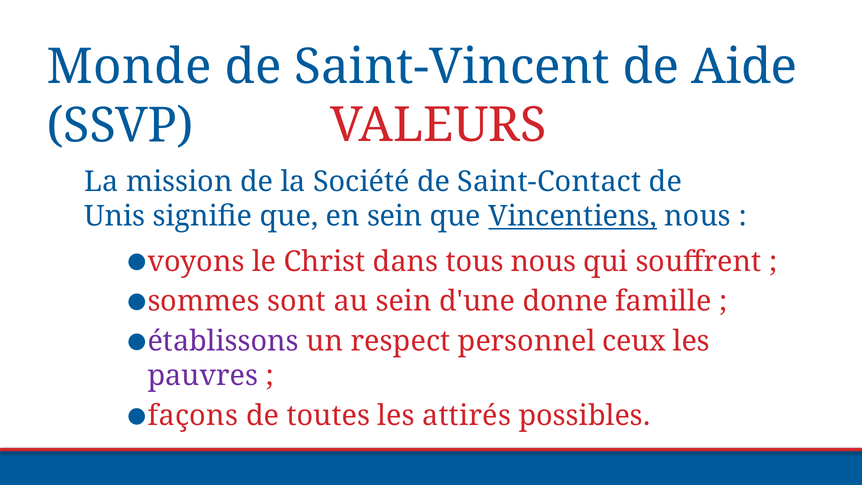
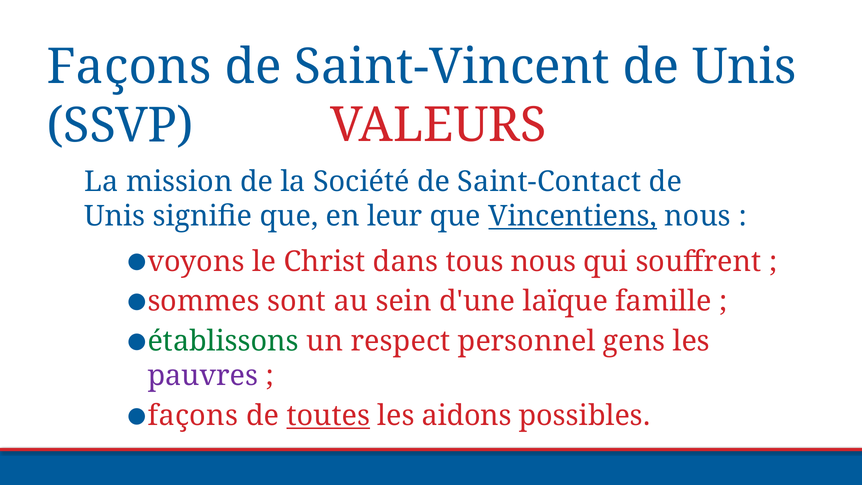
Monde: Monde -> Façons (129, 67)
Saint-Vincent de Aide: Aide -> Unis (744, 67)
en sein: sein -> leur (395, 216)
donne: donne -> laïque (565, 301)
établissons colour: purple -> green (223, 341)
ceux: ceux -> gens (634, 341)
toutes underline: none -> present (328, 416)
attirés: attirés -> aidons (467, 416)
